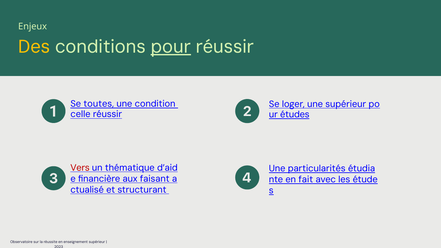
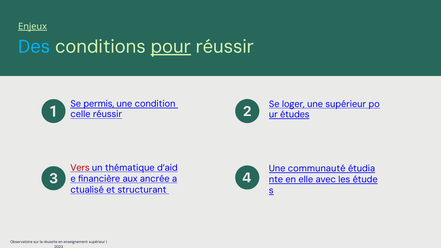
Enjeux underline: none -> present (33, 26)
Des colour: yellow -> light blue (34, 47)
toutes: toutes -> permis (99, 104)
particularités: particularités -> communauté (317, 169)
faisant: faisant -> ancrée (155, 179)
fait: fait -> elle (306, 180)
